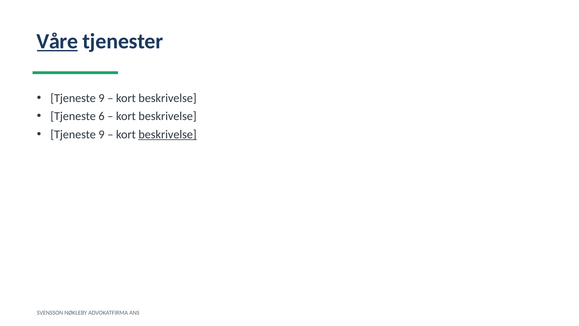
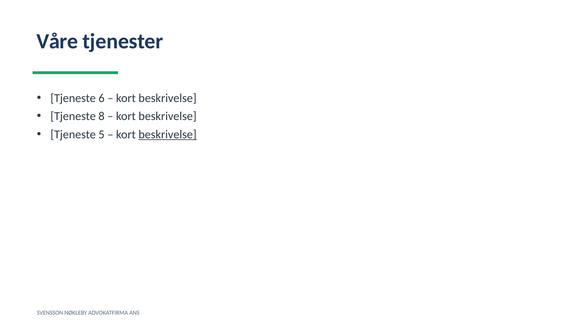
Våre underline: present -> none (57, 41)
9: 9 -> 6 (102, 98)
6: 6 -> 8 (102, 116)
9: 9 -> 5 (102, 134)
